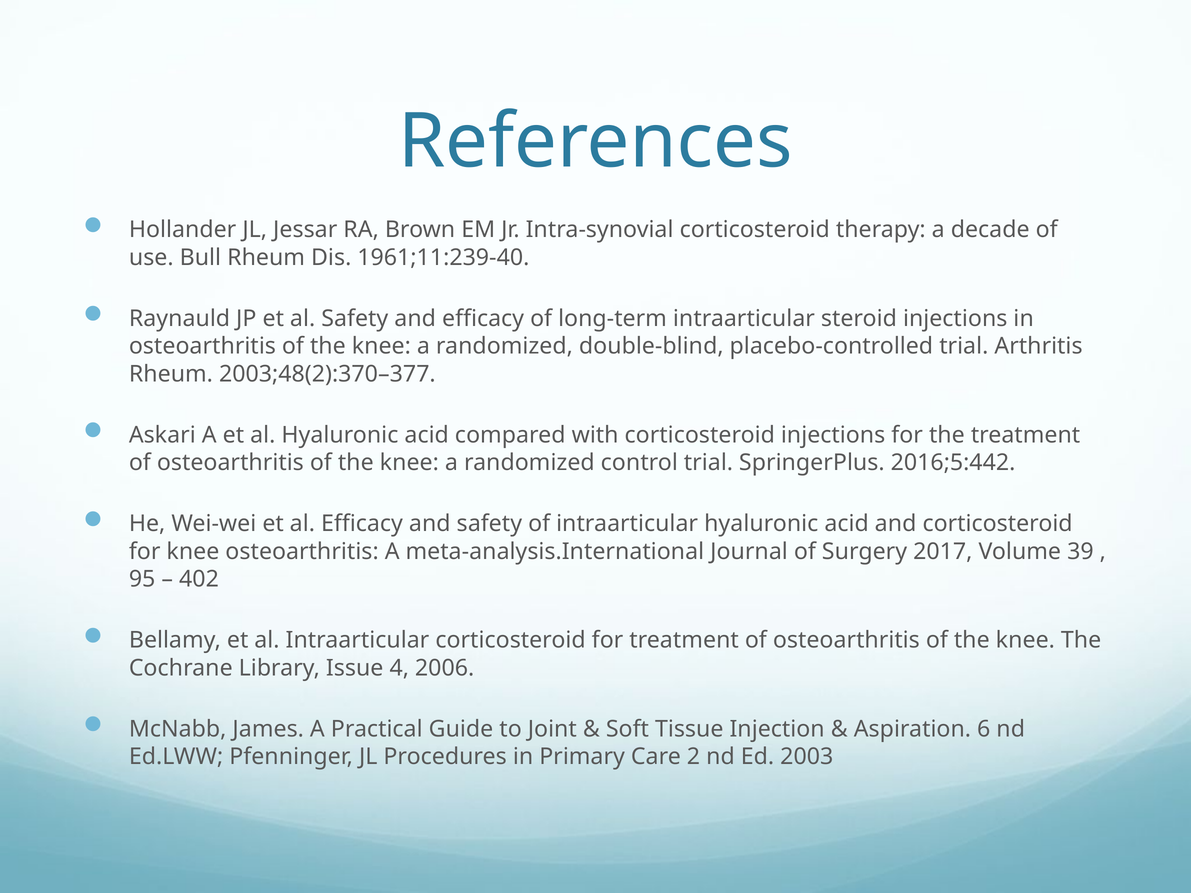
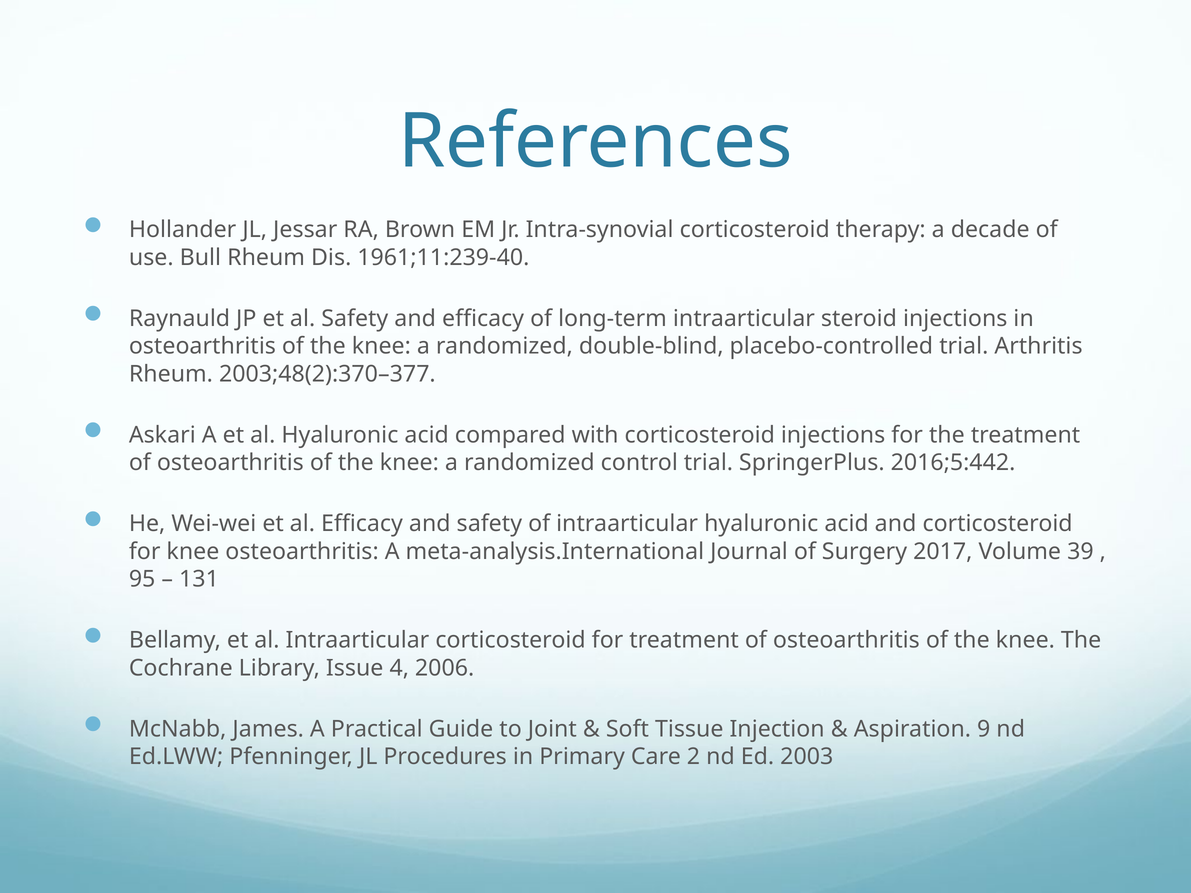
402: 402 -> 131 (199, 579)
6: 6 -> 9 (984, 729)
